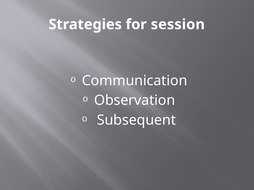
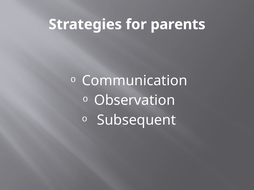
session: session -> parents (178, 25)
